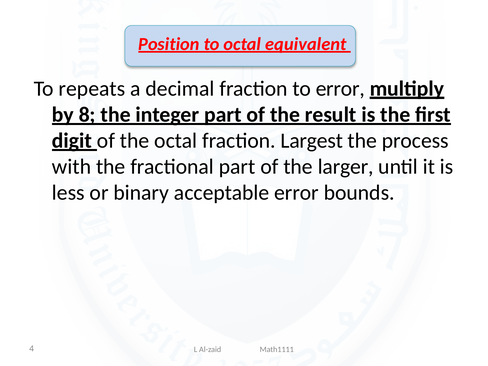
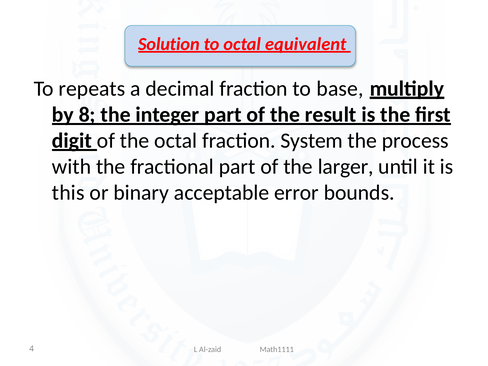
Position: Position -> Solution (169, 44)
to error: error -> base (340, 89)
Largest: Largest -> System (312, 141)
less: less -> this (68, 193)
